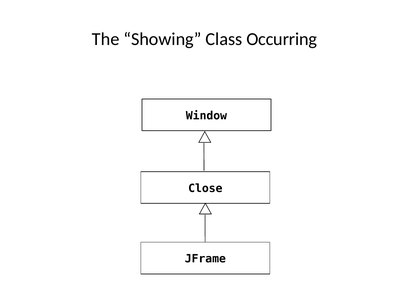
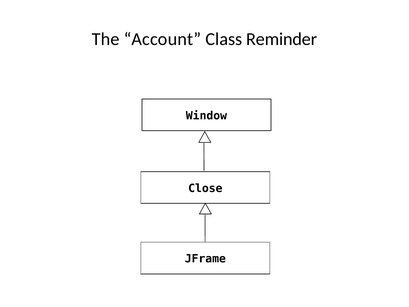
Showing: Showing -> Account (162, 39)
Occurring: Occurring -> Reminder (282, 39)
